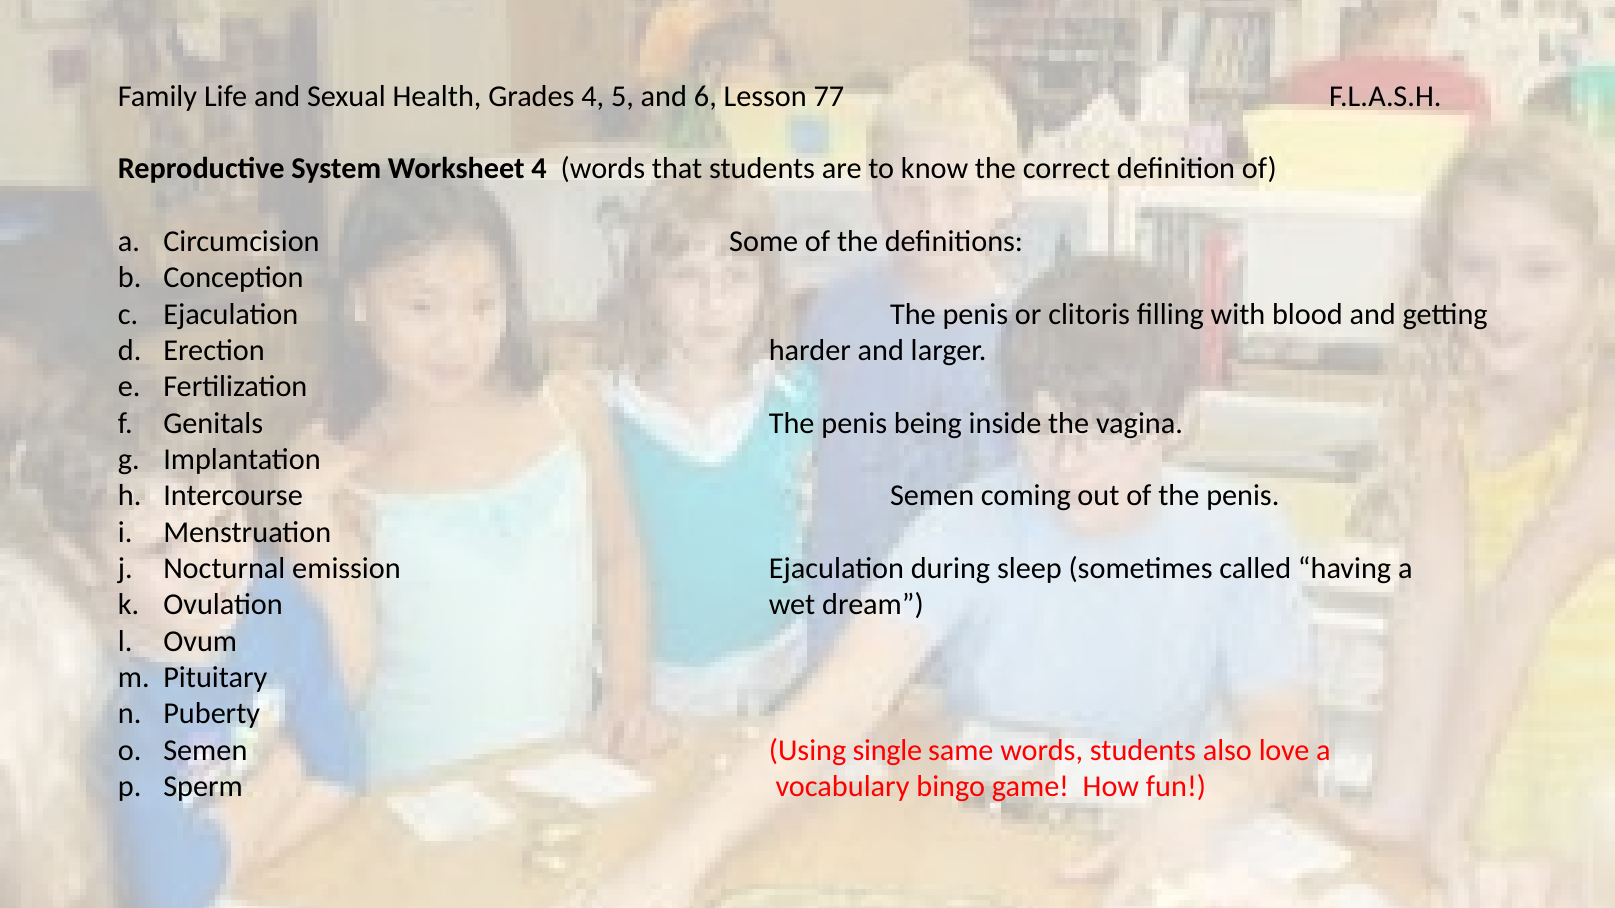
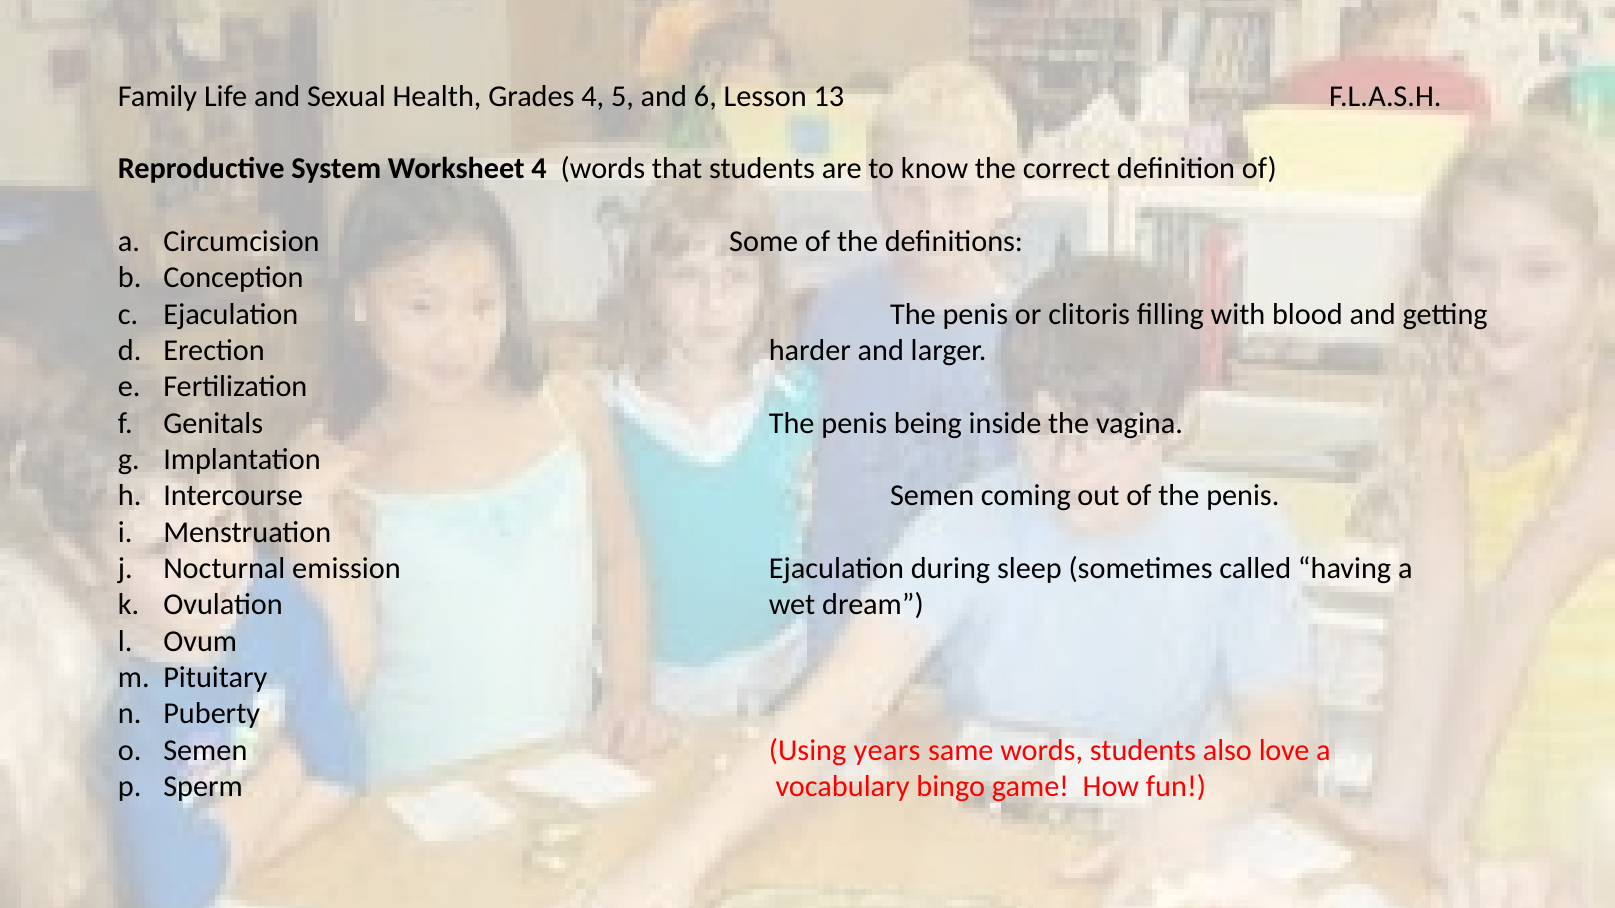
77: 77 -> 13 (829, 96)
single: single -> years (887, 750)
